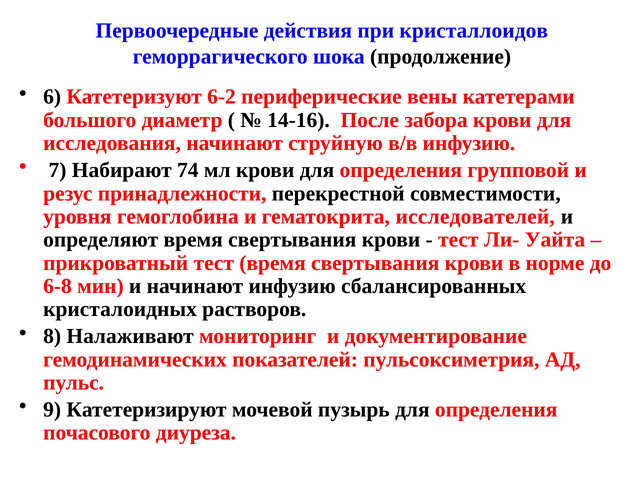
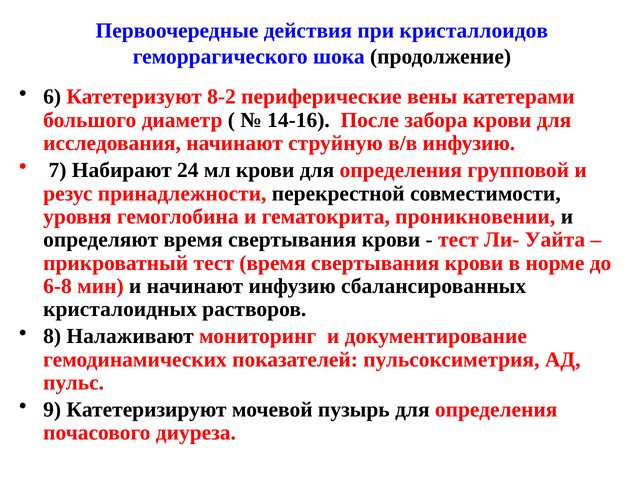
6-2: 6-2 -> 8-2 (222, 97)
74: 74 -> 24 (188, 170)
исследователей: исследователей -> проникновении (475, 217)
